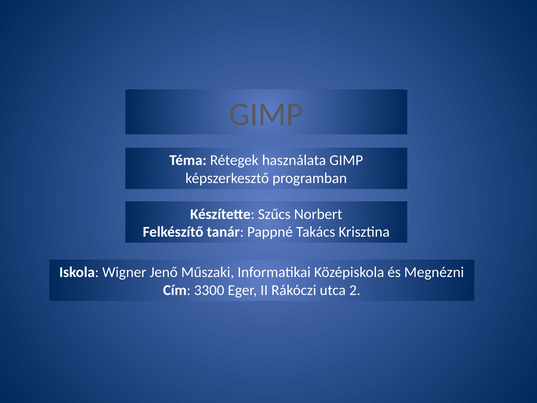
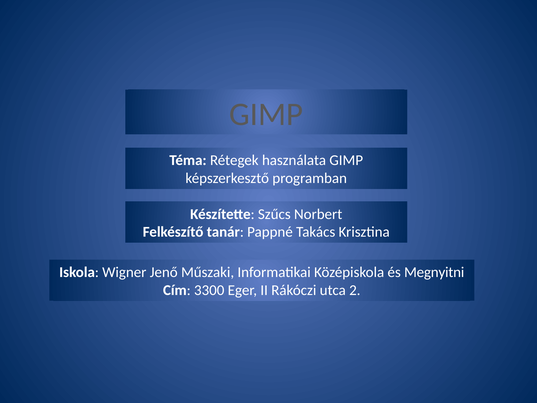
Megnézni: Megnézni -> Megnyitni (434, 272)
